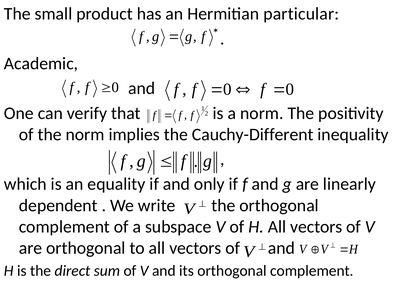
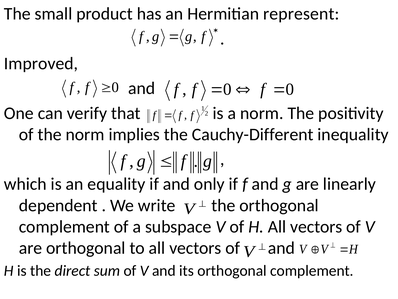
particular: particular -> represent (301, 14)
Academic: Academic -> Improved (41, 63)
